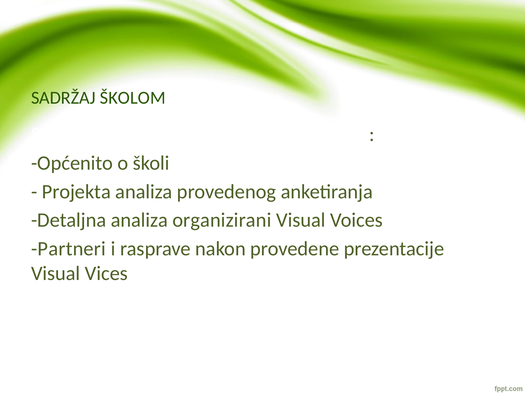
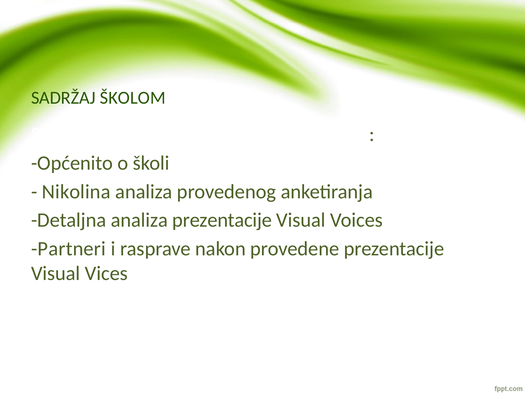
Projekta: Projekta -> Nikolina (76, 191)
analiza organizirani: organizirani -> prezentacije (222, 220)
